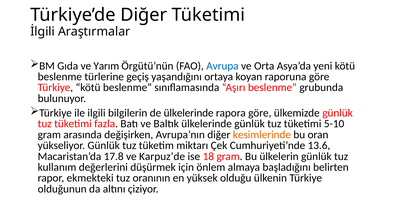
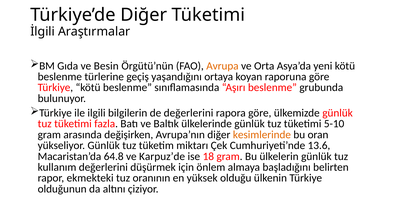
Yarım: Yarım -> Besin (106, 66)
Avrupa colour: blue -> orange (222, 66)
de ülkelerinde: ülkelerinde -> değerlerini (189, 113)
17.8: 17.8 -> 64.8 (114, 157)
